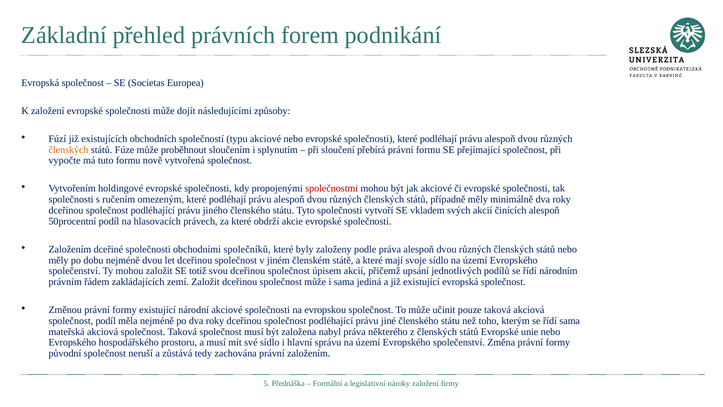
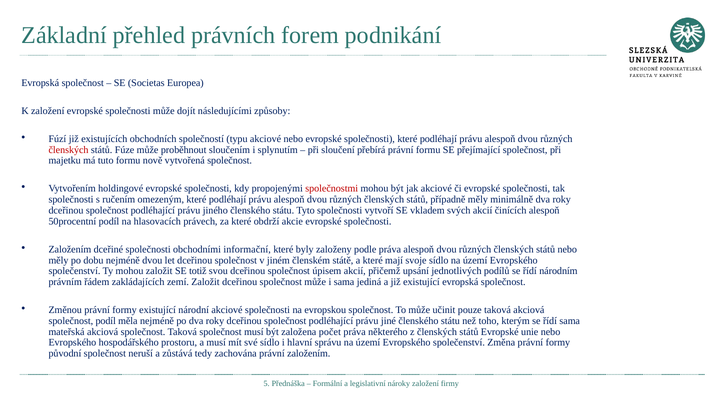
členských colour: orange -> red (69, 150)
vypočte: vypočte -> majetku (65, 160)
společníků: společníků -> informační (247, 249)
nabyl: nabyl -> počet (330, 332)
